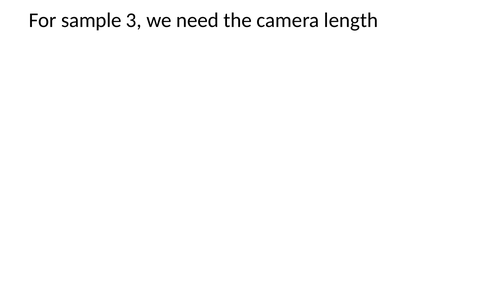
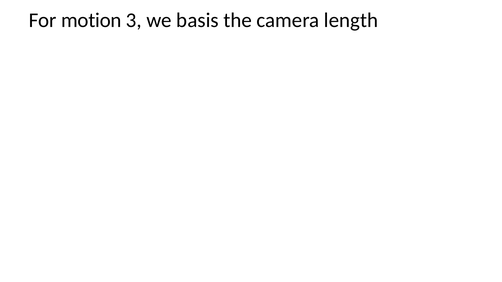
sample: sample -> motion (91, 20)
need: need -> basis (198, 20)
